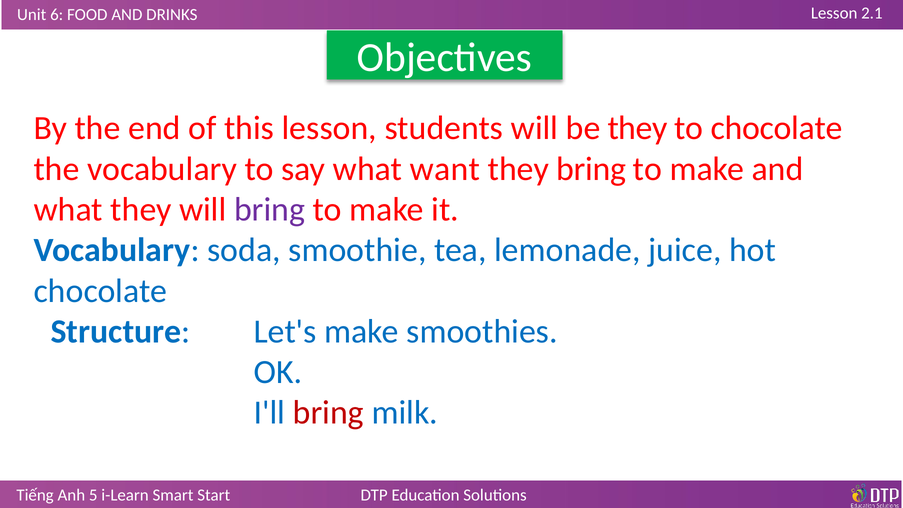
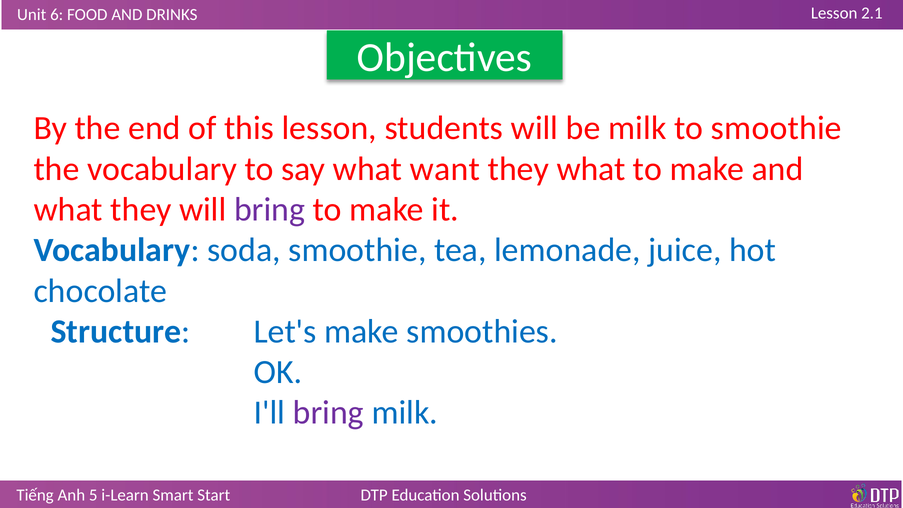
be they: they -> milk (637, 128)
to chocolate: chocolate -> smoothie (776, 128)
they bring: bring -> what (591, 169)
bring colour: red -> purple (328, 413)
